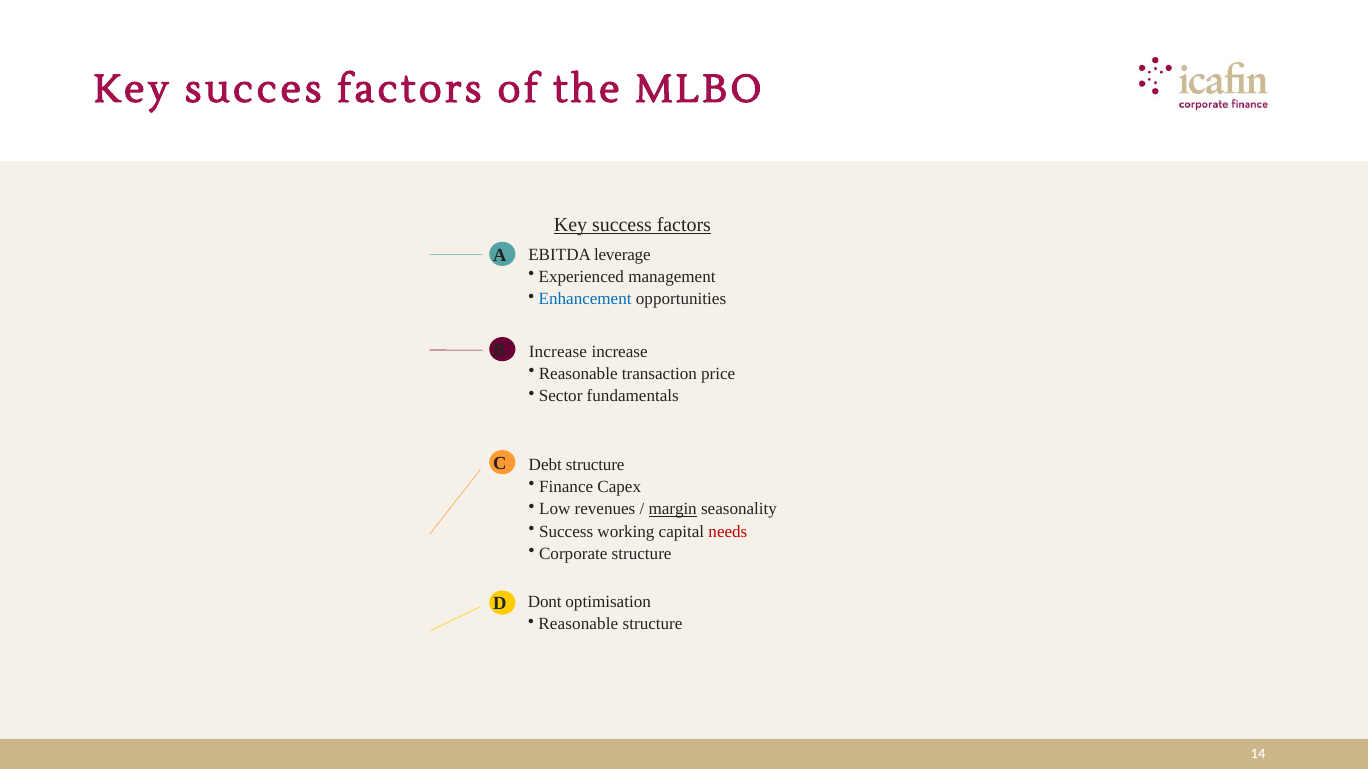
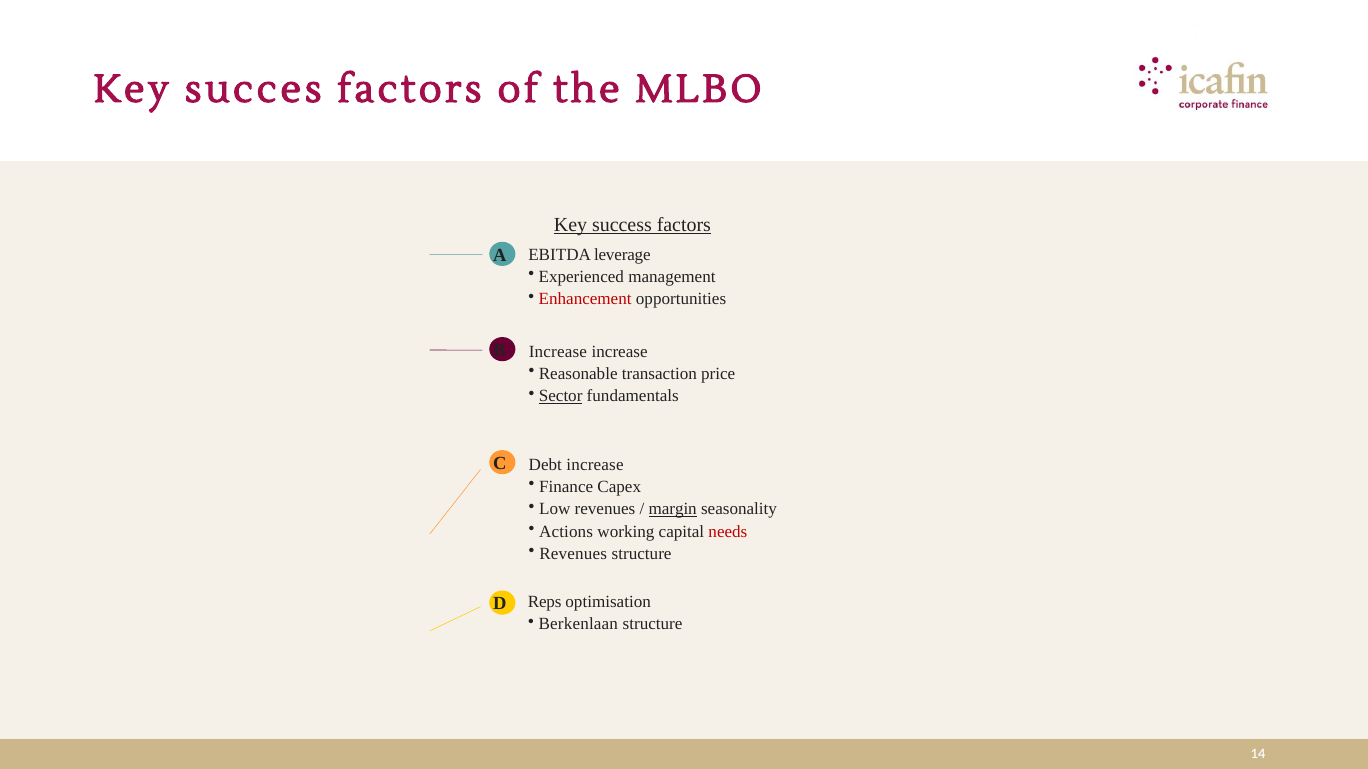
Enhancement colour: blue -> red (585, 300)
Sector underline: none -> present (561, 397)
Debt structure: structure -> increase (595, 465)
Success: Success -> Actions (566, 532)
Corporate: Corporate -> Revenues (573, 554)
Dont: Dont -> Reps (545, 602)
Reasonable: Reasonable -> Berkenlaan (578, 625)
